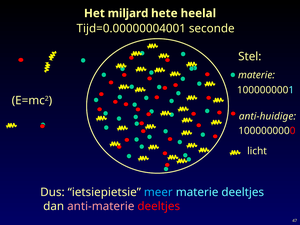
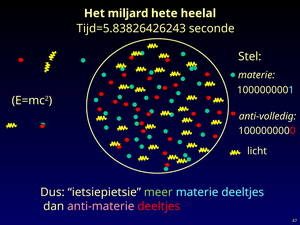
Tijd=0.00000004001: Tijd=0.00000004001 -> Tijd=5.83826426243 (131, 29)
anti-huidige: anti-huidige -> anti-volledig (267, 116)
meer colour: light blue -> light green (158, 192)
